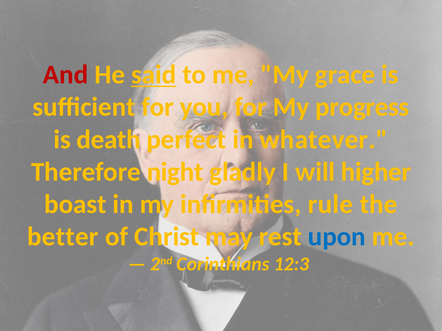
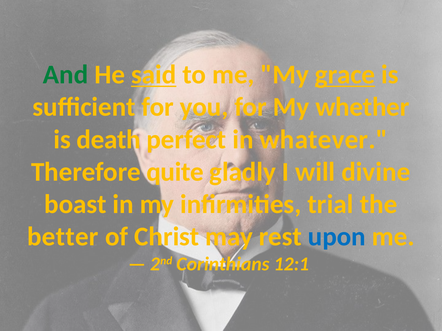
And colour: red -> green (66, 75)
grace underline: none -> present (345, 75)
progress: progress -> whether (362, 107)
night: night -> quite (175, 172)
higher: higher -> divine (376, 172)
rule: rule -> trial (330, 204)
12:3: 12:3 -> 12:1 (292, 264)
